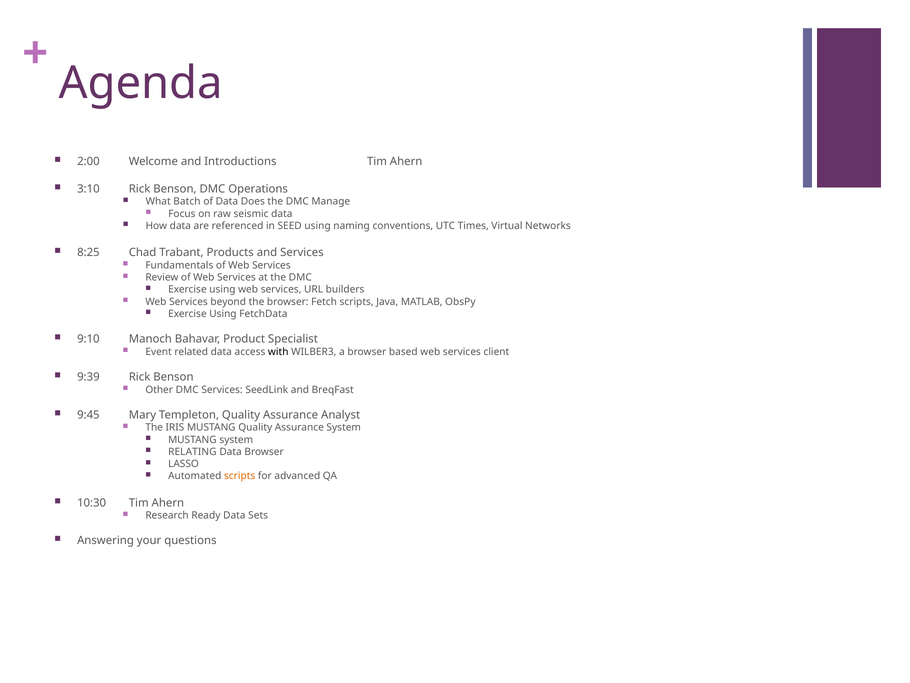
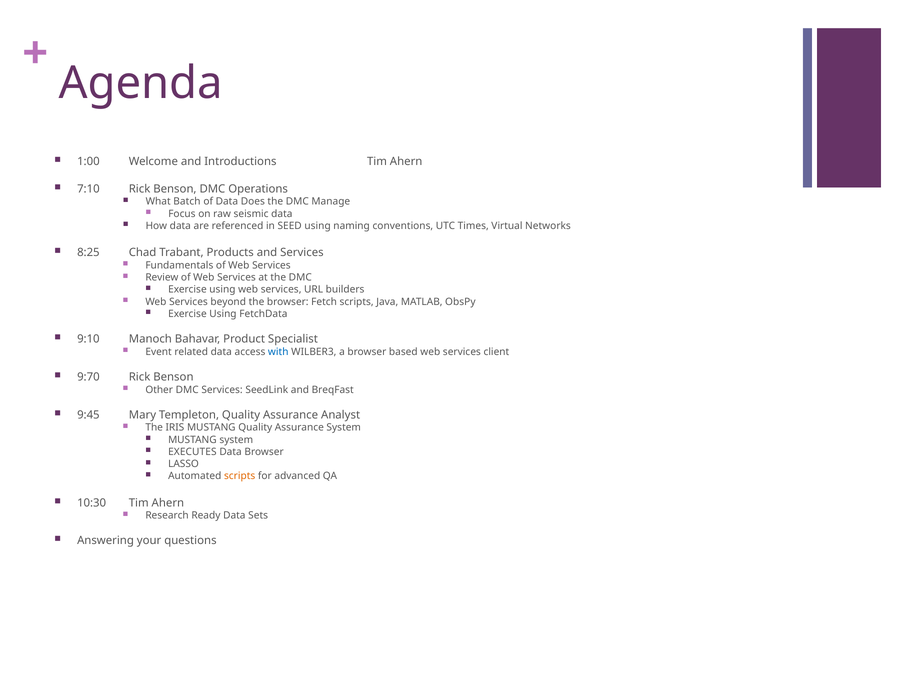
2:00: 2:00 -> 1:00 (88, 161)
3:10: 3:10 -> 7:10 (88, 189)
with colour: black -> blue (278, 351)
9:39: 9:39 -> 9:70 (88, 377)
RELATING: RELATING -> EXECUTES (192, 452)
